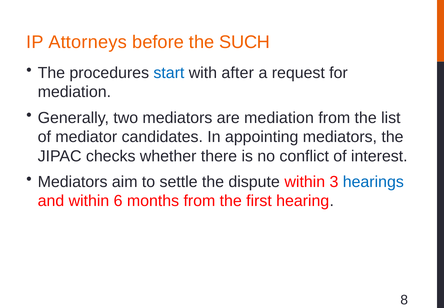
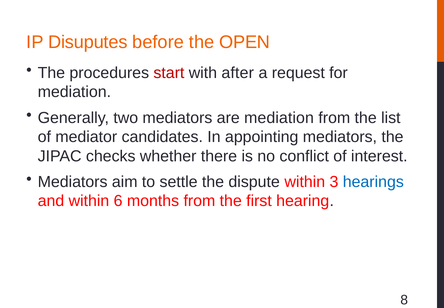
Attorneys: Attorneys -> Disuputes (88, 42)
SUCH: SUCH -> OPEN (245, 42)
start colour: blue -> red (169, 73)
